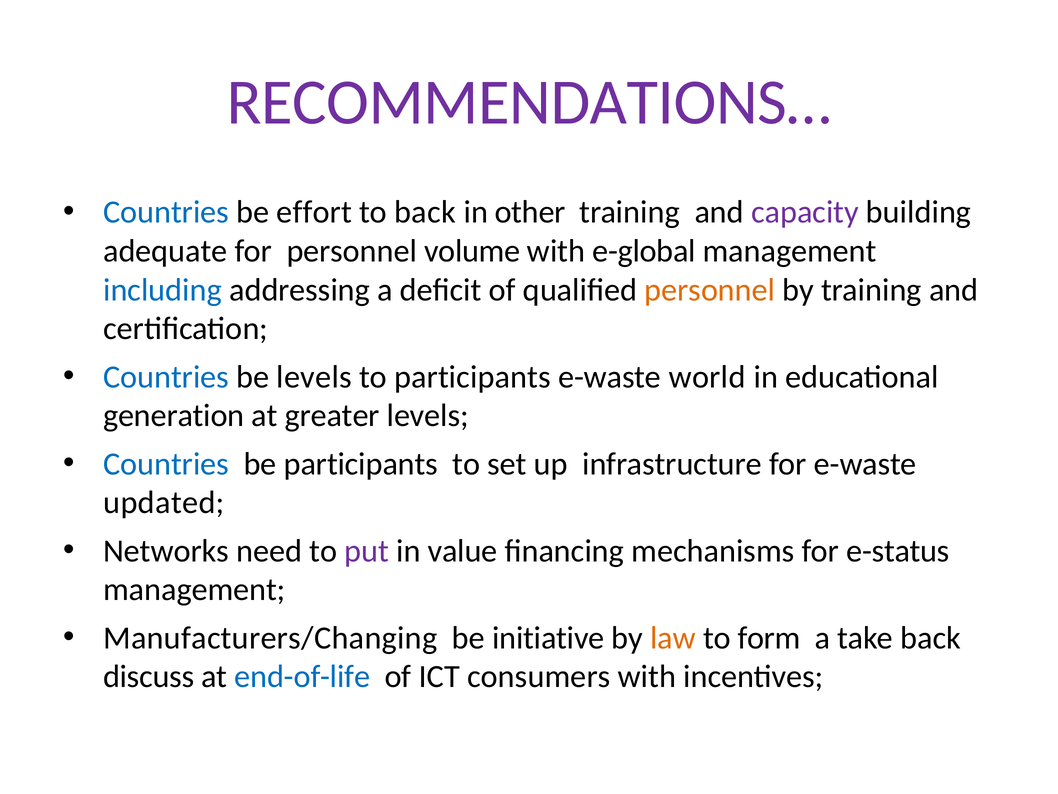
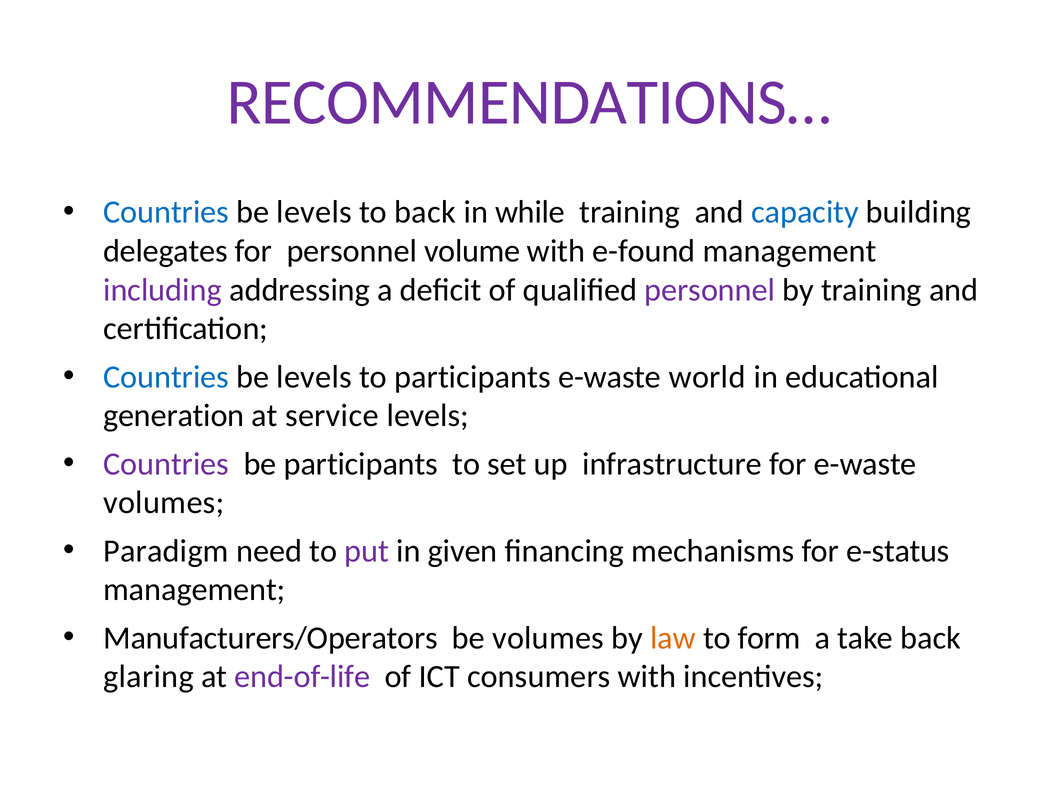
effort: effort -> levels (314, 212)
other: other -> while (530, 212)
capacity colour: purple -> blue (805, 212)
adequate: adequate -> delegates (165, 251)
e-global: e-global -> e-found (644, 251)
including colour: blue -> purple (162, 290)
personnel colour: orange -> purple (710, 290)
greater: greater -> service (332, 415)
Countries colour: blue -> purple (166, 464)
updated: updated -> volumes (164, 502)
Networks: Networks -> Paradigm (166, 551)
value: value -> given (463, 551)
Manufacturers/Changing: Manufacturers/Changing -> Manufacturers/Operators (270, 638)
be initiative: initiative -> volumes (548, 638)
discuss: discuss -> glaring (148, 676)
end-of-life colour: blue -> purple (302, 676)
